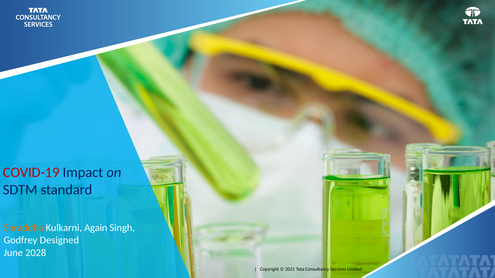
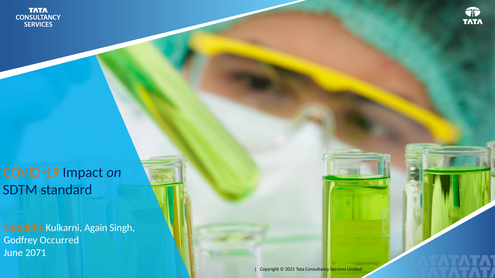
COVID-19 colour: red -> orange (31, 173)
Designed: Designed -> Occurred (59, 241)
2028: 2028 -> 2071 (36, 253)
